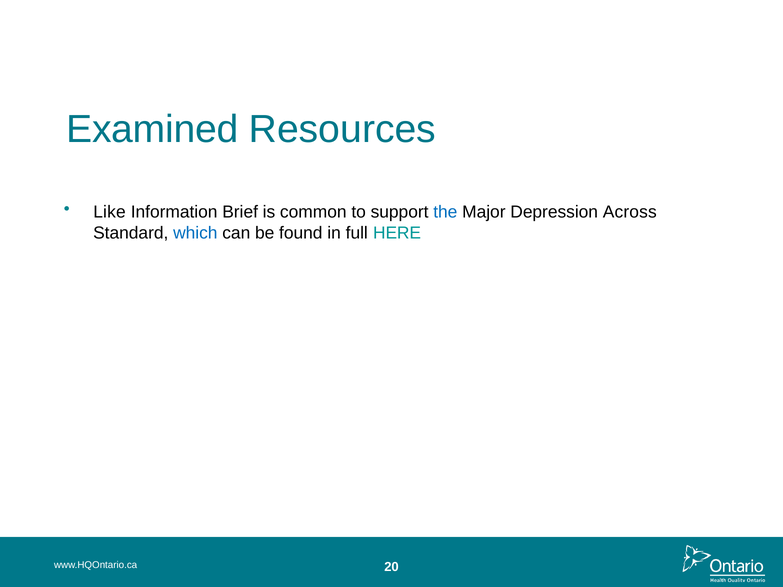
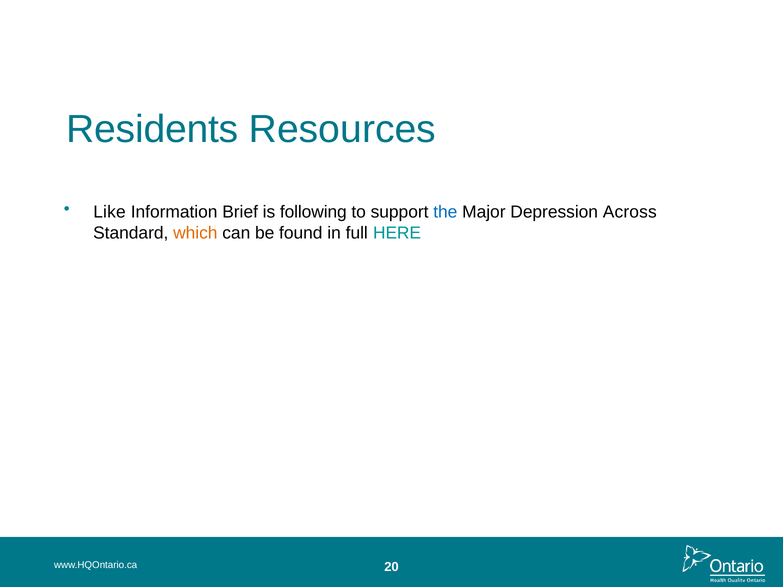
Examined: Examined -> Residents (152, 129)
common: common -> following (313, 212)
which colour: blue -> orange (195, 233)
